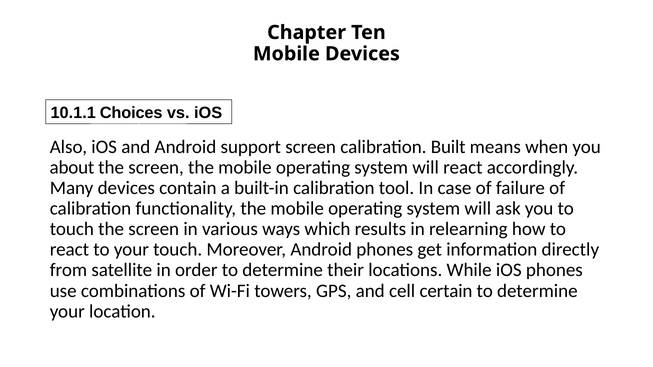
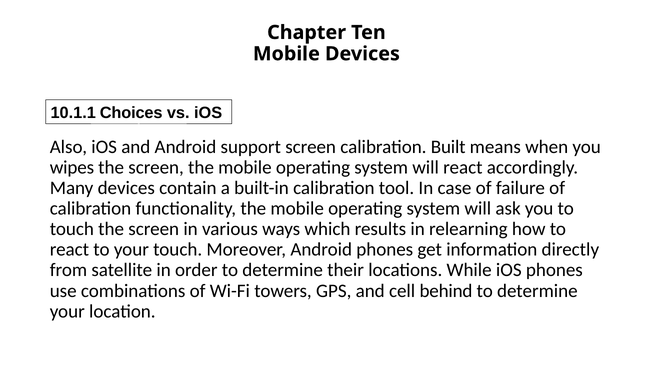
about: about -> wipes (72, 168)
certain: certain -> behind (446, 291)
